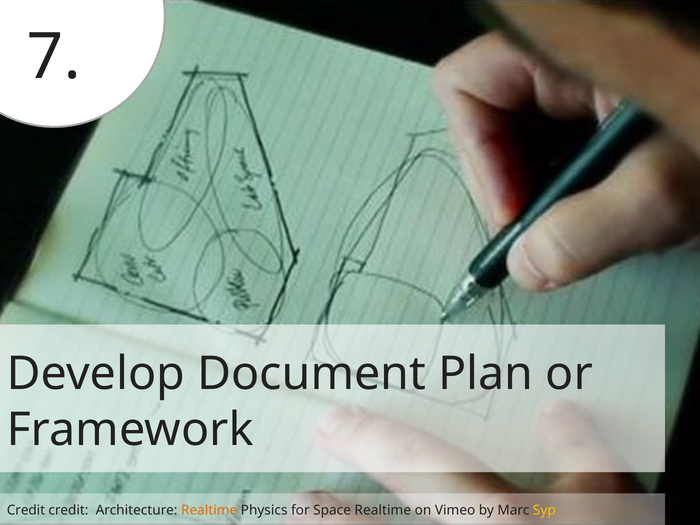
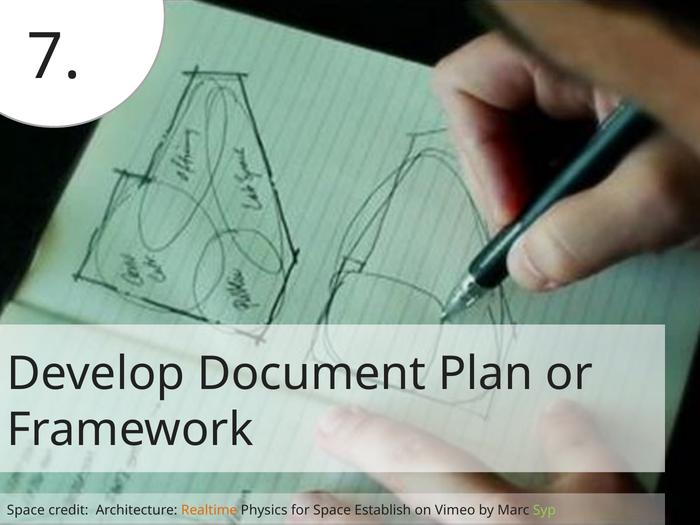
Credit: Credit -> Space (26, 510)
Space Realtime: Realtime -> Establish (383, 510)
Syp colour: yellow -> light green (544, 510)
